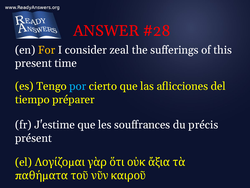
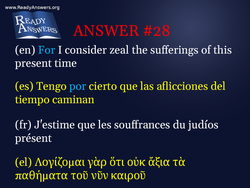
For colour: yellow -> light blue (47, 50)
préparer: préparer -> caminan (73, 99)
précis: précis -> judíos (203, 125)
